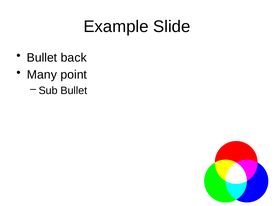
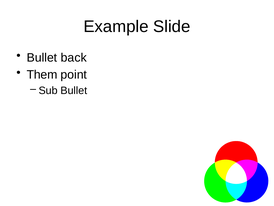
Many: Many -> Them (42, 75)
